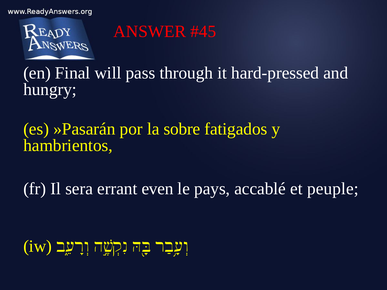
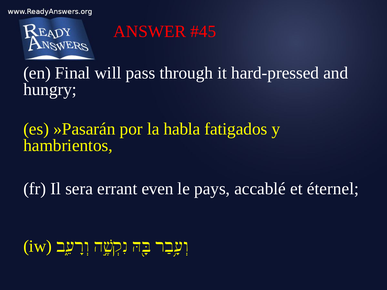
sobre: sobre -> habla (182, 129)
peuple: peuple -> éternel (333, 189)
